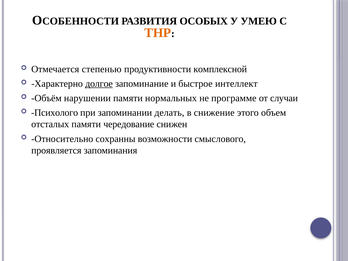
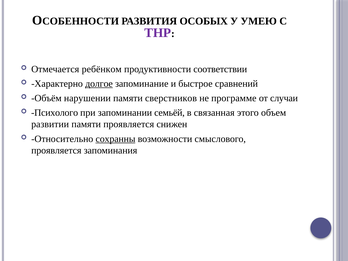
ТНР colour: orange -> purple (158, 33)
степенью: степенью -> ребёнком (102, 69)
комплексной: комплексной -> соответствии (220, 69)
интеллект: интеллект -> сравнений (236, 84)
нормальных: нормальных -> сверстников (171, 98)
делать: делать -> семьёй (169, 113)
снижение: снижение -> связанная (214, 113)
отсталых: отсталых -> развитии (50, 124)
памяти чередование: чередование -> проявляется (129, 124)
сохранны underline: none -> present (115, 139)
